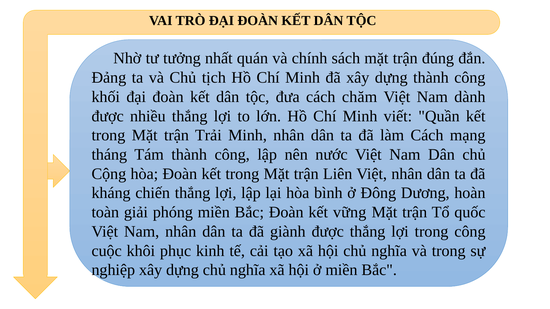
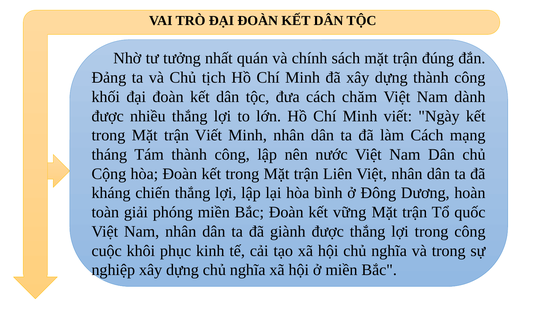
Quần: Quần -> Ngày (439, 116)
trận Trải: Trải -> Viết (208, 135)
